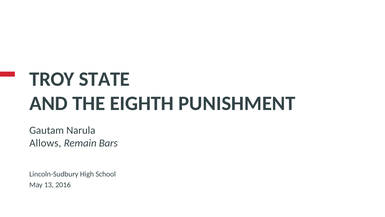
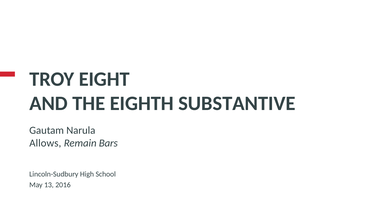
STATE: STATE -> EIGHT (104, 79)
PUNISHMENT: PUNISHMENT -> SUBSTANTIVE (237, 103)
